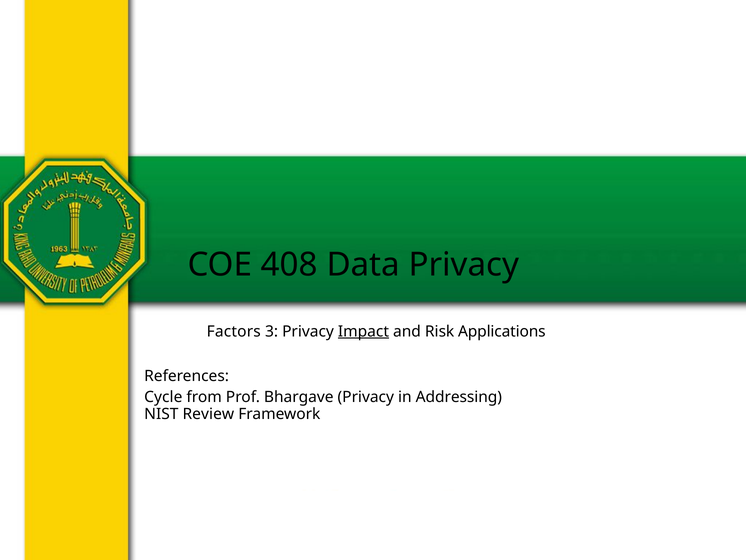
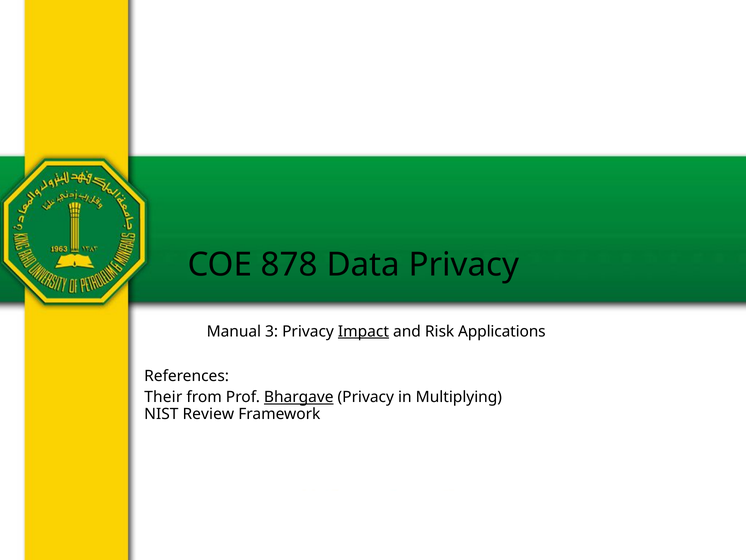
408: 408 -> 878 (289, 265)
Factors: Factors -> Manual (234, 331)
Cycle: Cycle -> Their (163, 397)
Bhargave underline: none -> present (299, 397)
Addressing: Addressing -> Multiplying (459, 397)
